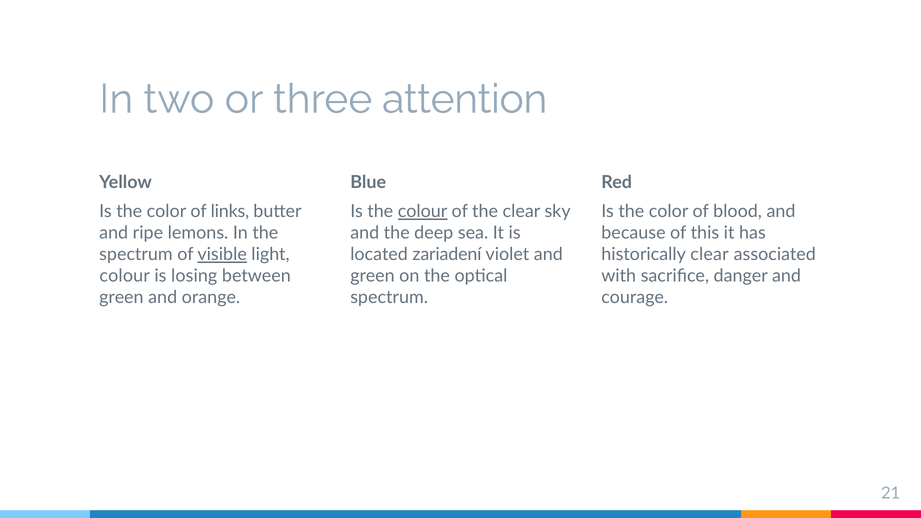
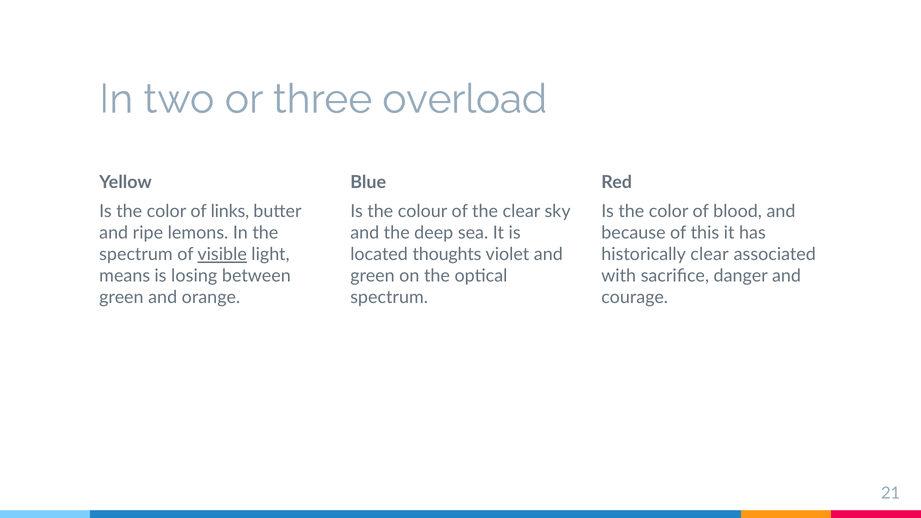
attention: attention -> overload (465, 99)
colour underline: present -> none (423, 212)
zariadení: zariadení -> thoughts (447, 255)
colour: colour -> means (125, 276)
